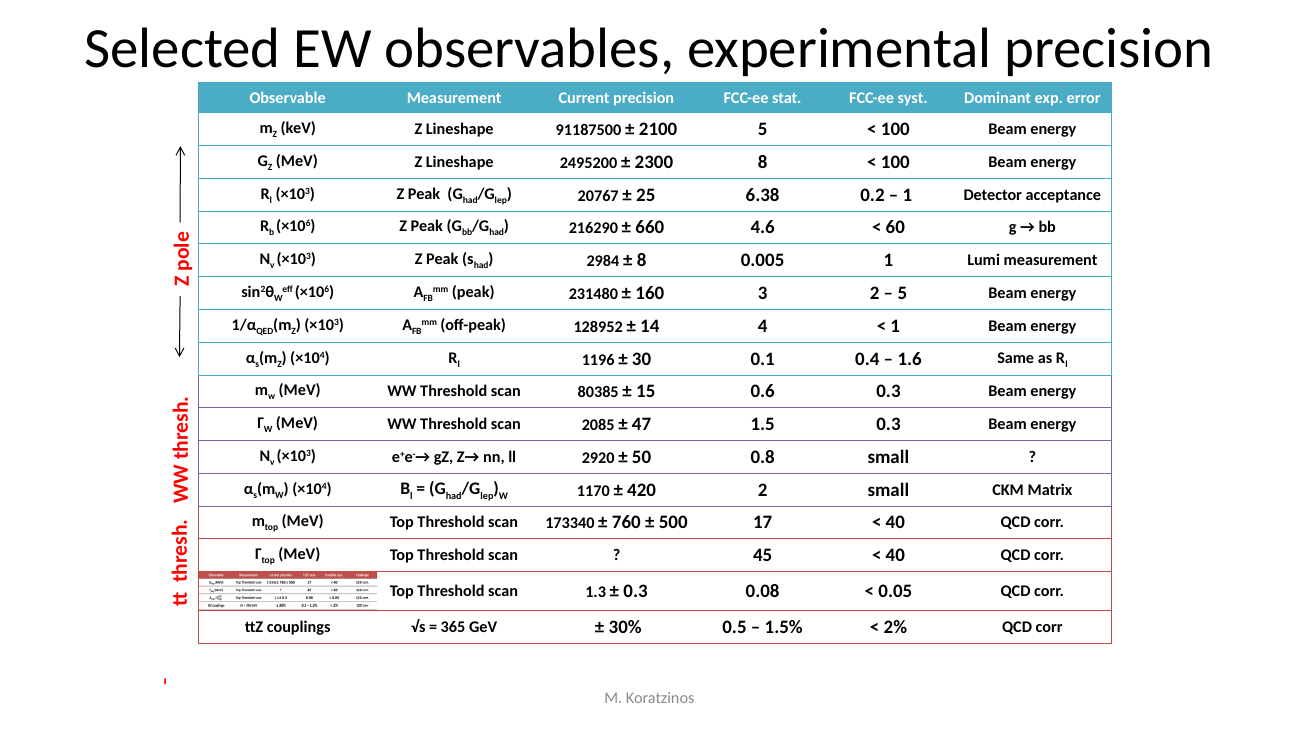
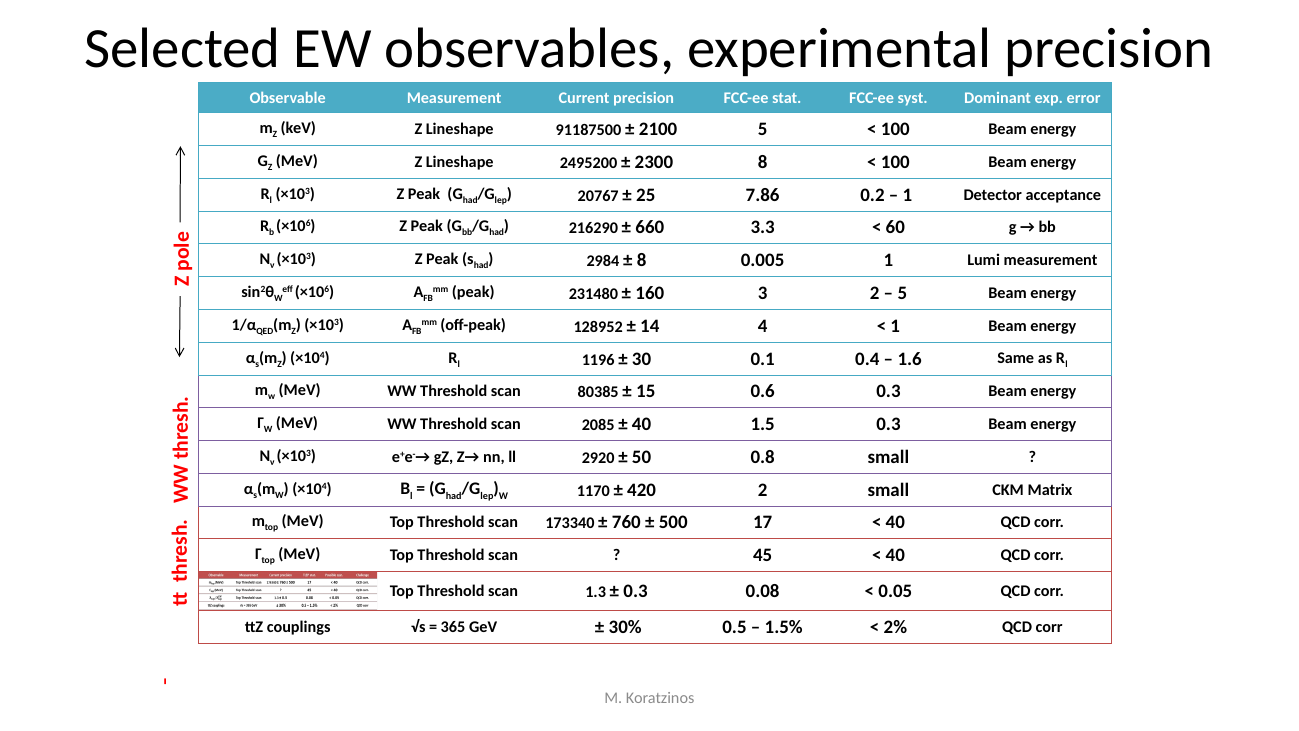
6.38: 6.38 -> 7.86 (763, 195)
4.6: 4.6 -> 3.3 (763, 228)
47: 47 -> 40 (642, 424)
